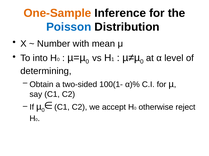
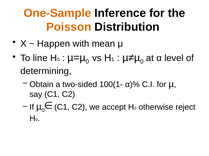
Poisson colour: blue -> orange (69, 27)
Number: Number -> Happen (54, 44)
into: into -> line (40, 58)
